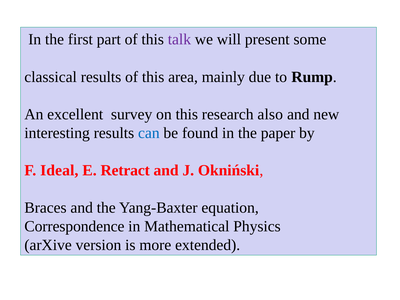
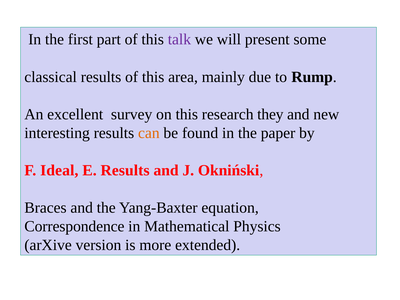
also: also -> they (270, 114)
can colour: blue -> orange (149, 133)
E Retract: Retract -> Results (125, 170)
